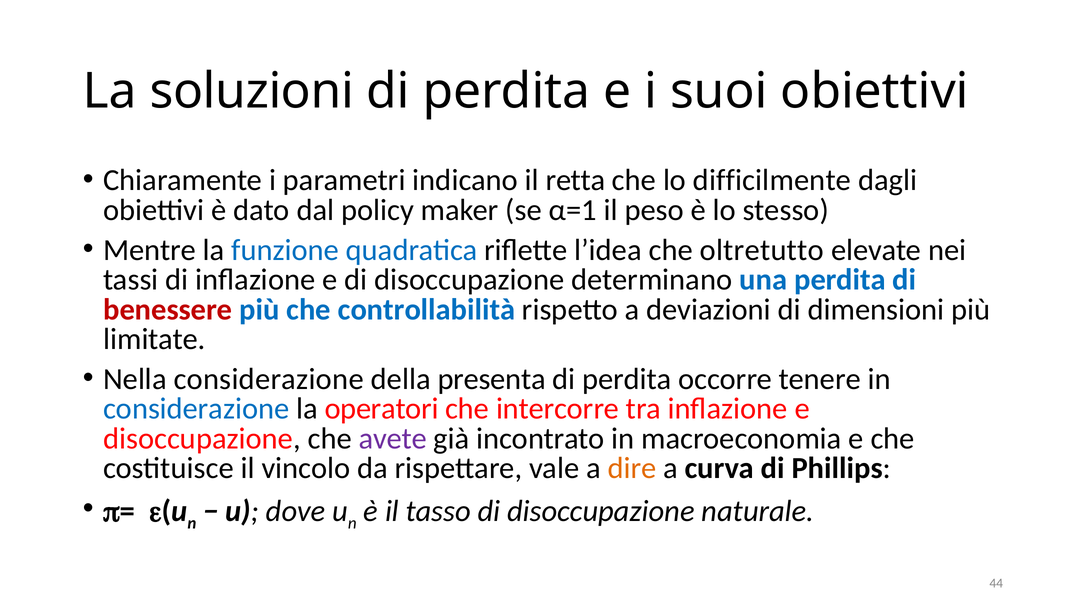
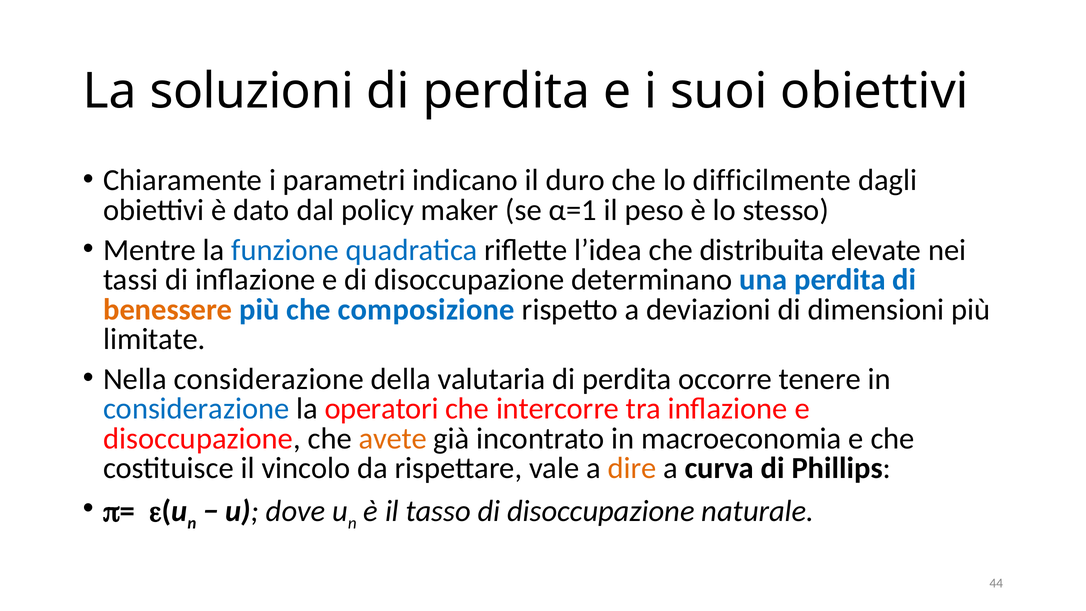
retta: retta -> duro (575, 180)
oltretutto: oltretutto -> distribuita (762, 250)
benessere colour: red -> orange (168, 309)
controllabilità: controllabilità -> composizione (426, 309)
presenta: presenta -> valutaria (492, 379)
avete colour: purple -> orange (393, 438)
